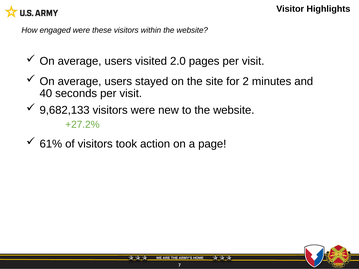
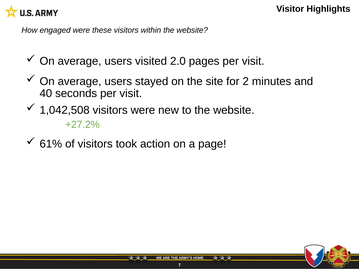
9,682,133: 9,682,133 -> 1,042,508 (65, 110)
